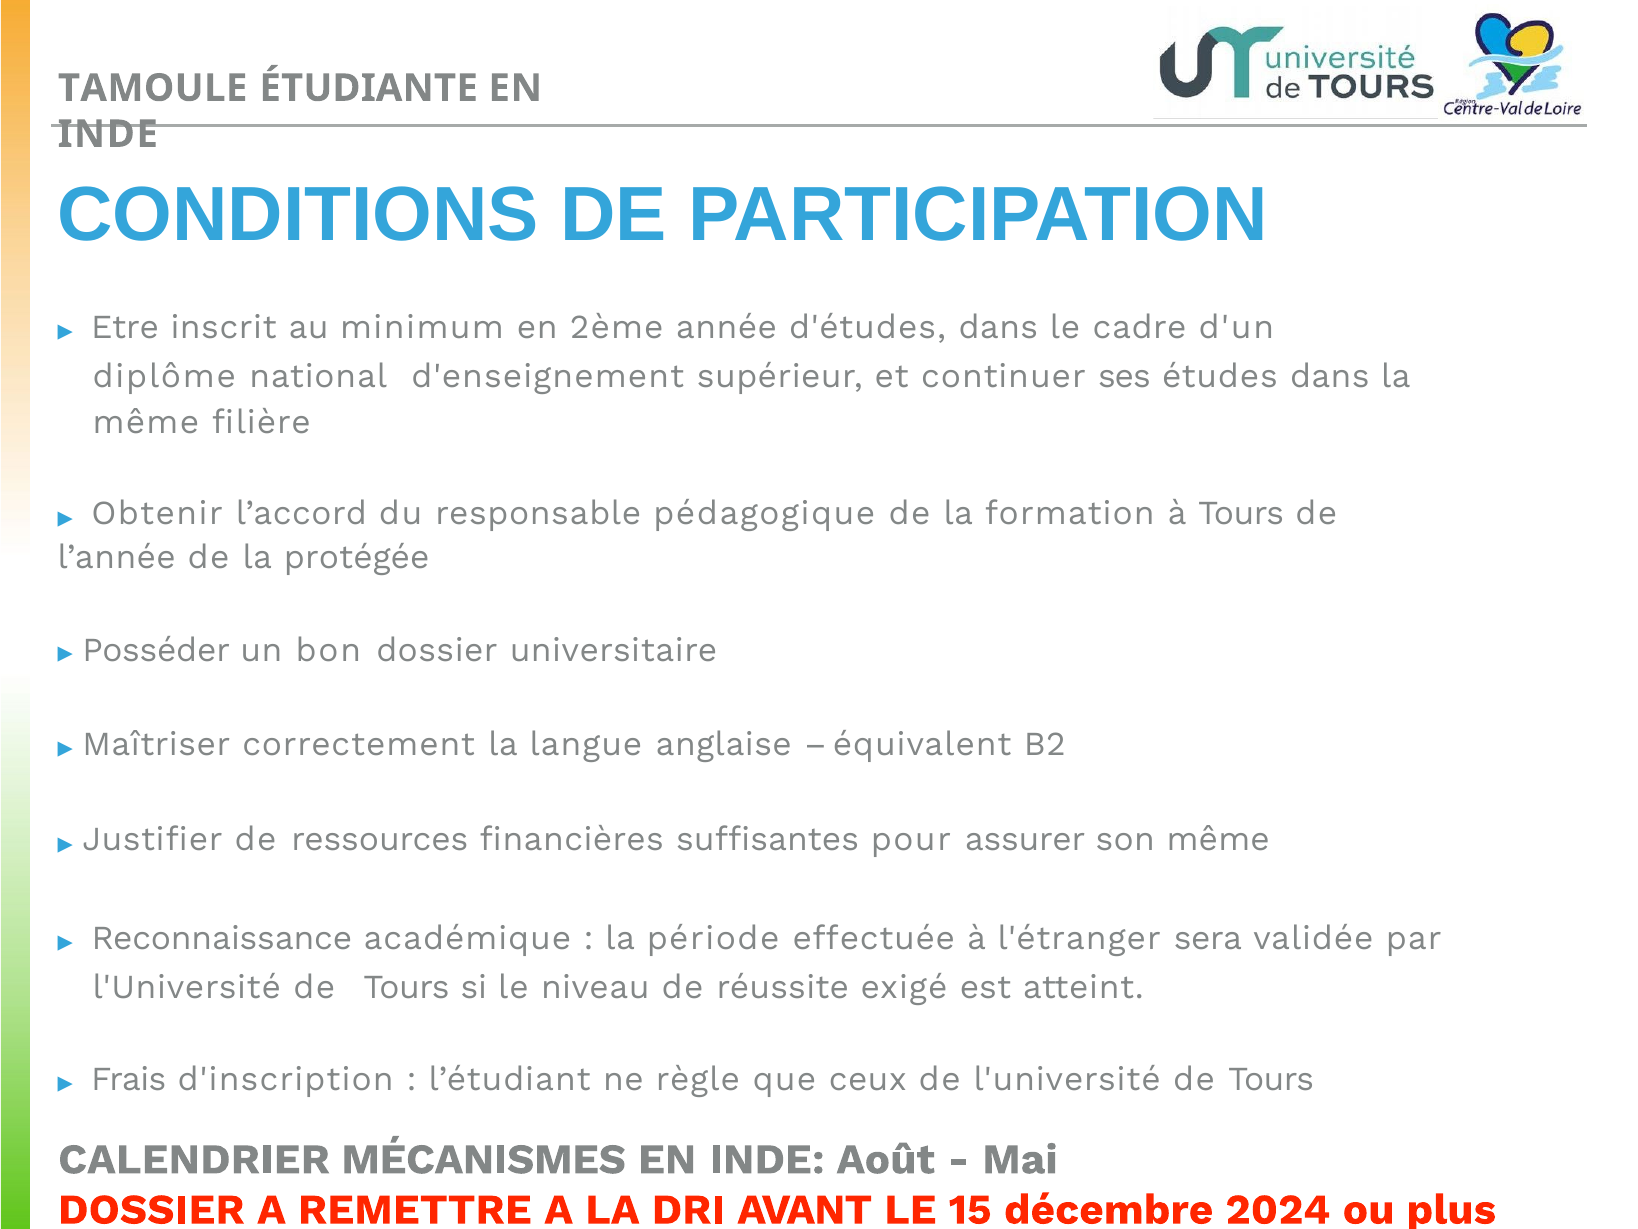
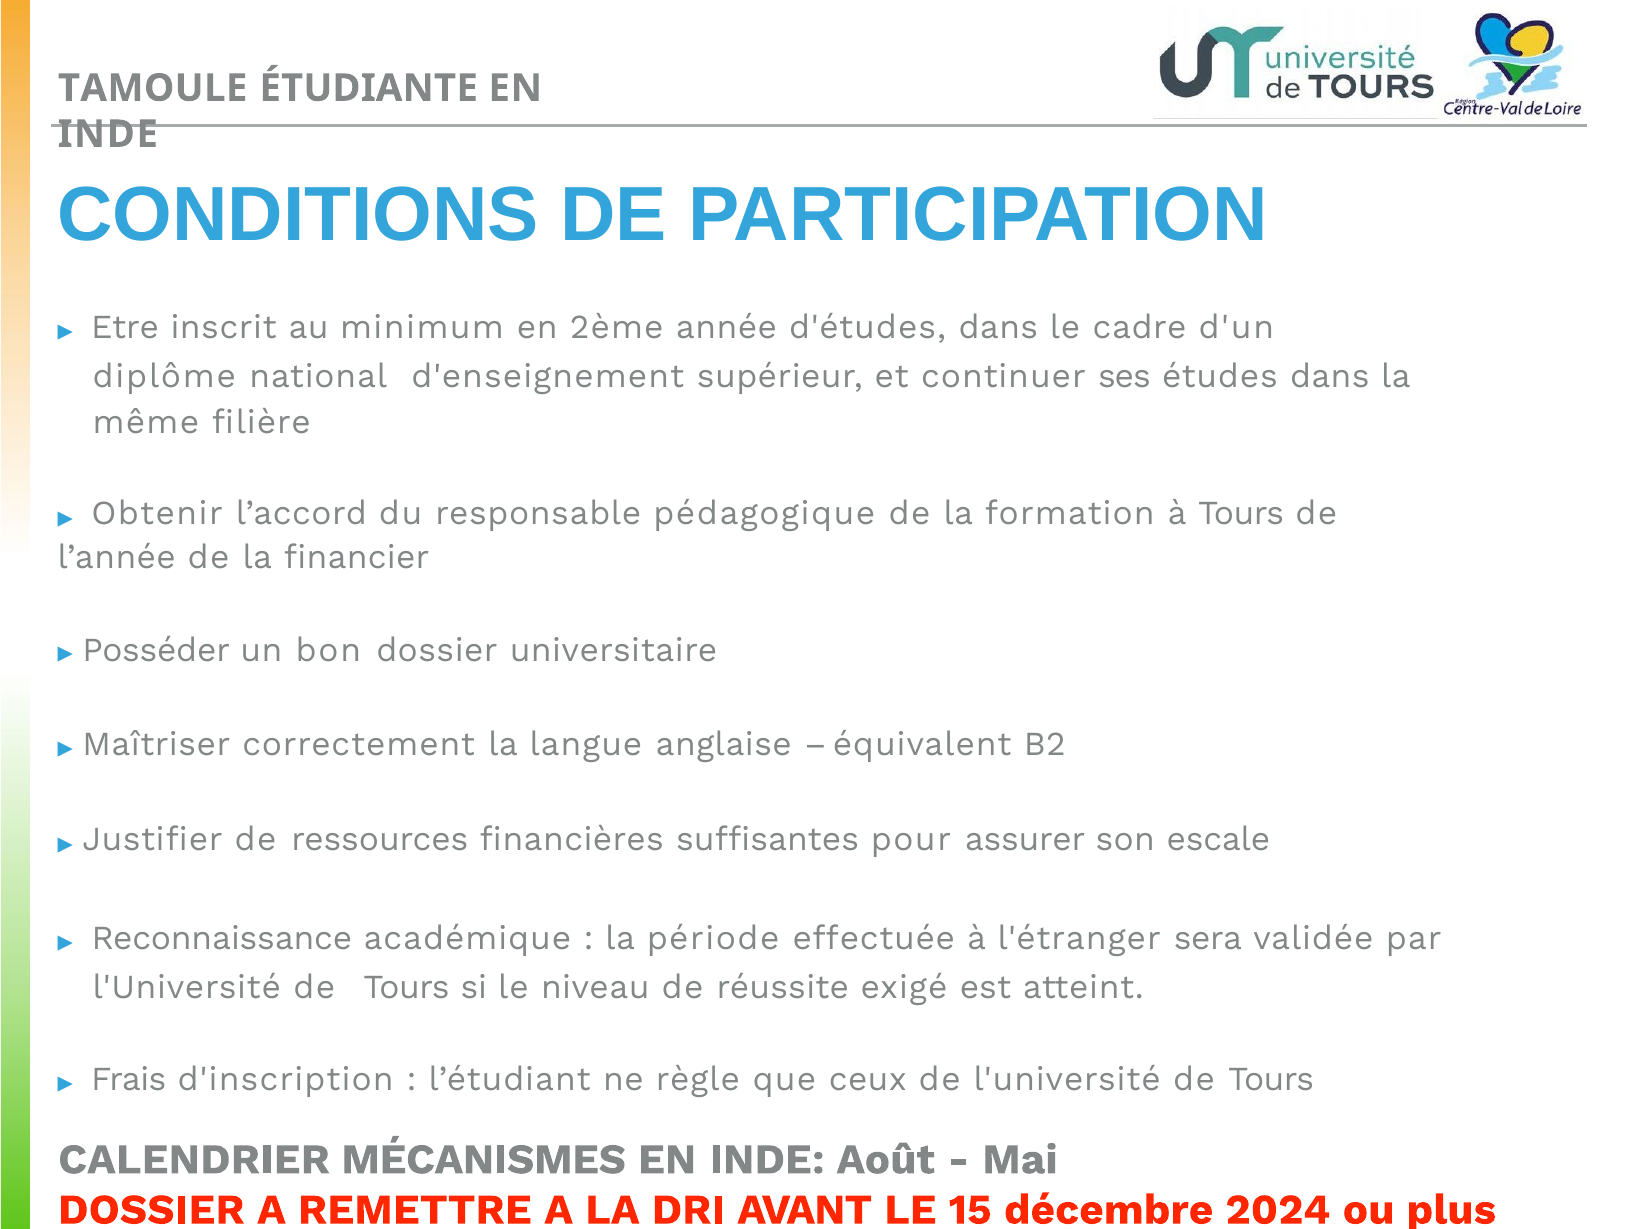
protégée: protégée -> financier (357, 557)
son même: même -> escale (1218, 839)
